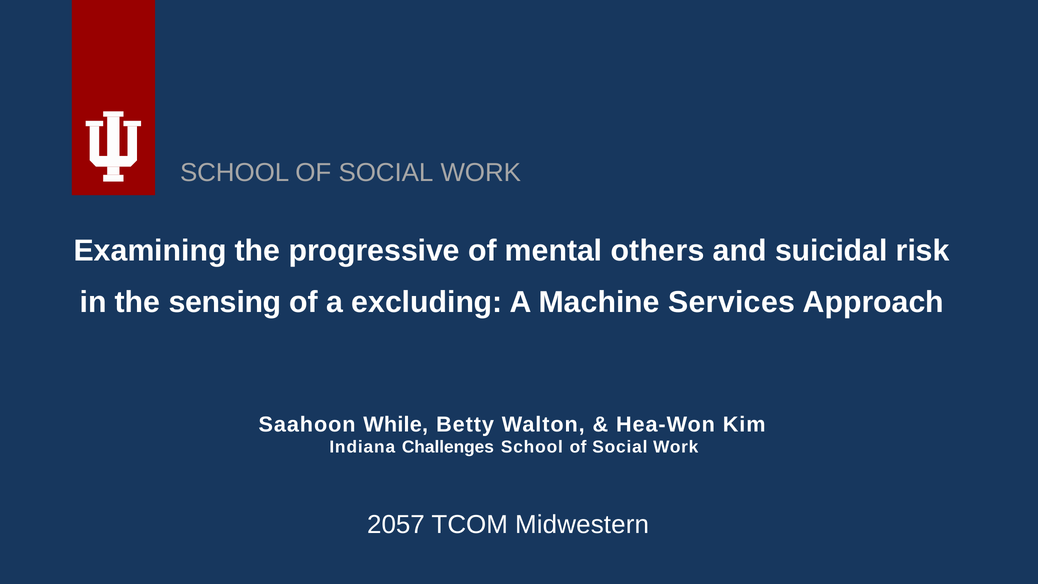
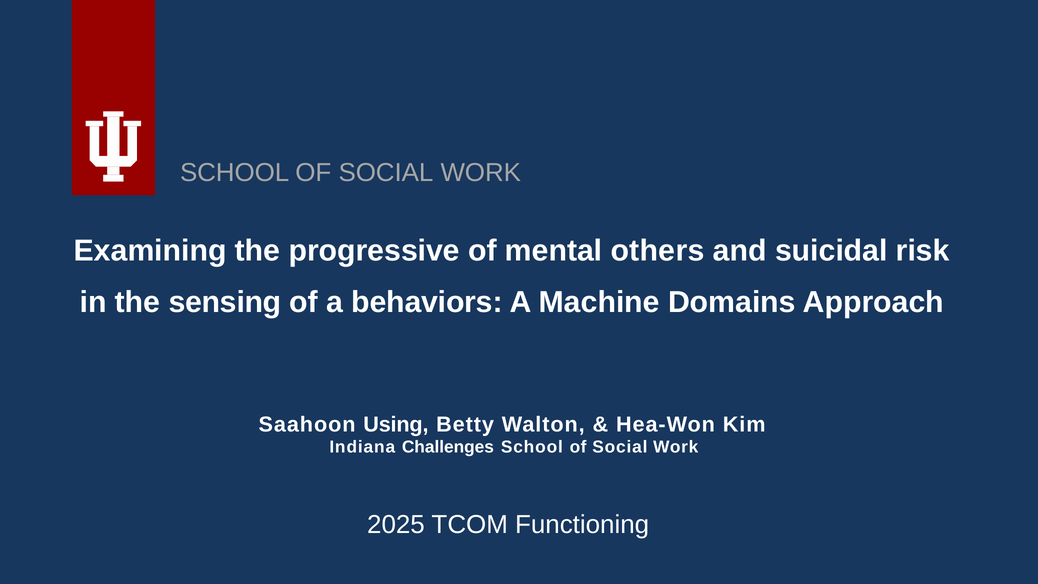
excluding: excluding -> behaviors (427, 302)
Services: Services -> Domains (732, 302)
While: While -> Using (396, 425)
2057: 2057 -> 2025 (396, 525)
Midwestern: Midwestern -> Functioning (582, 525)
